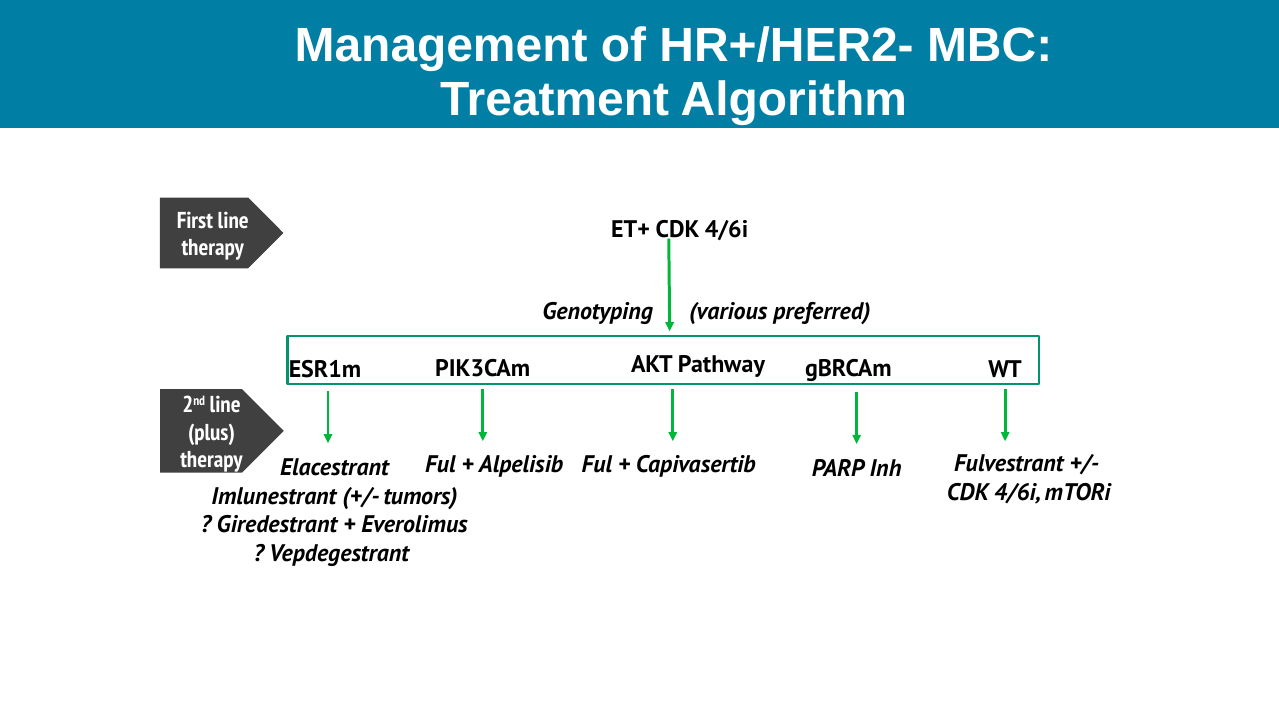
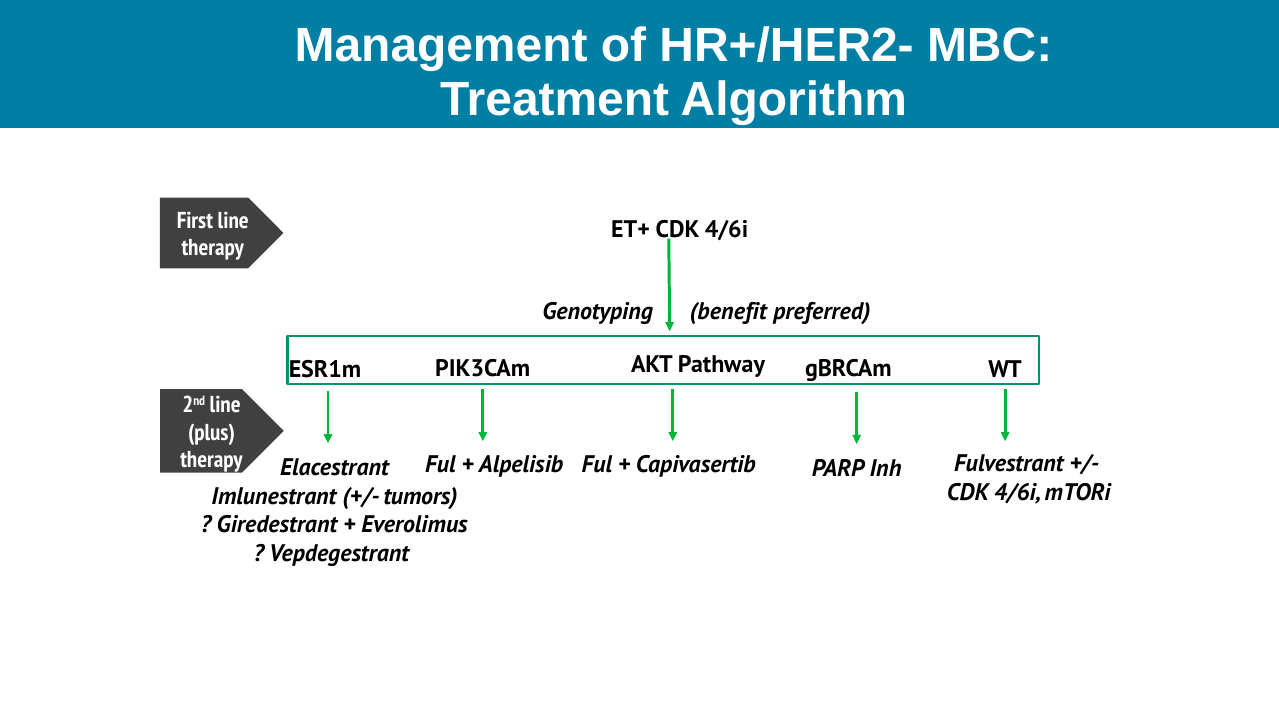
various: various -> benefit (728, 312)
